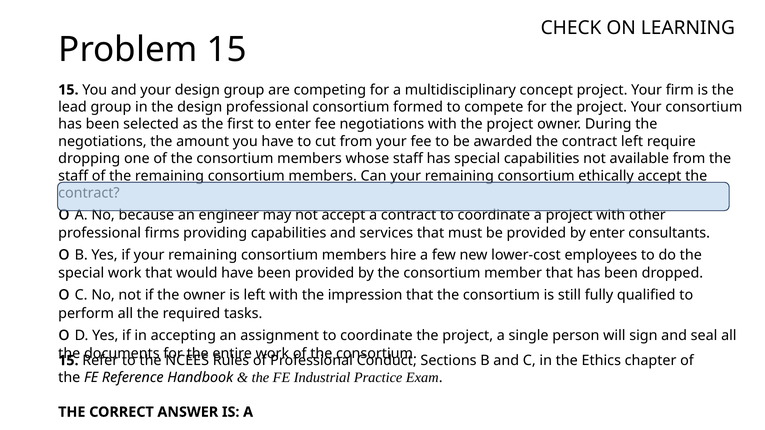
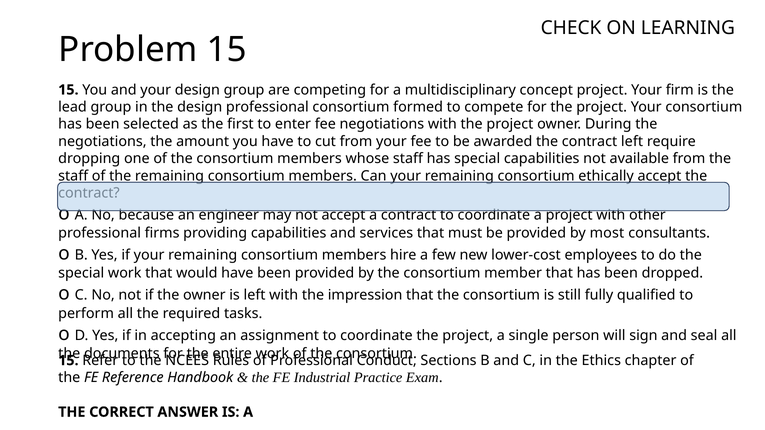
by enter: enter -> most (607, 233)
